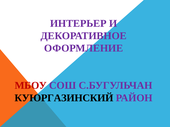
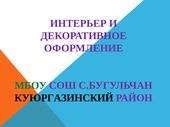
МБОУ colour: red -> green (31, 86)
